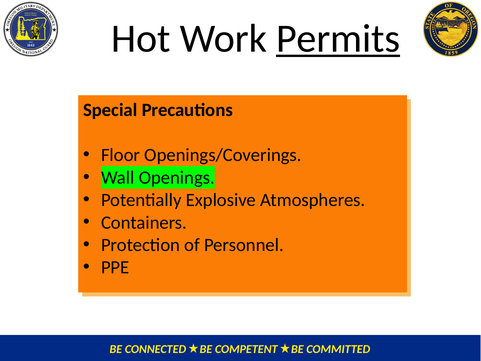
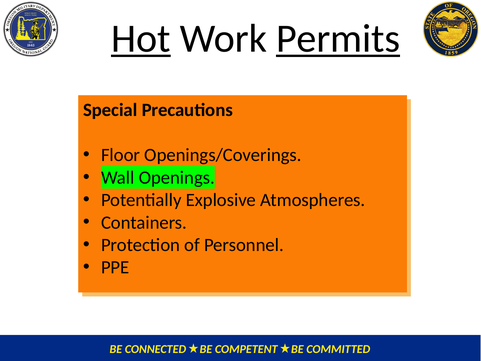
Hot underline: none -> present (141, 38)
